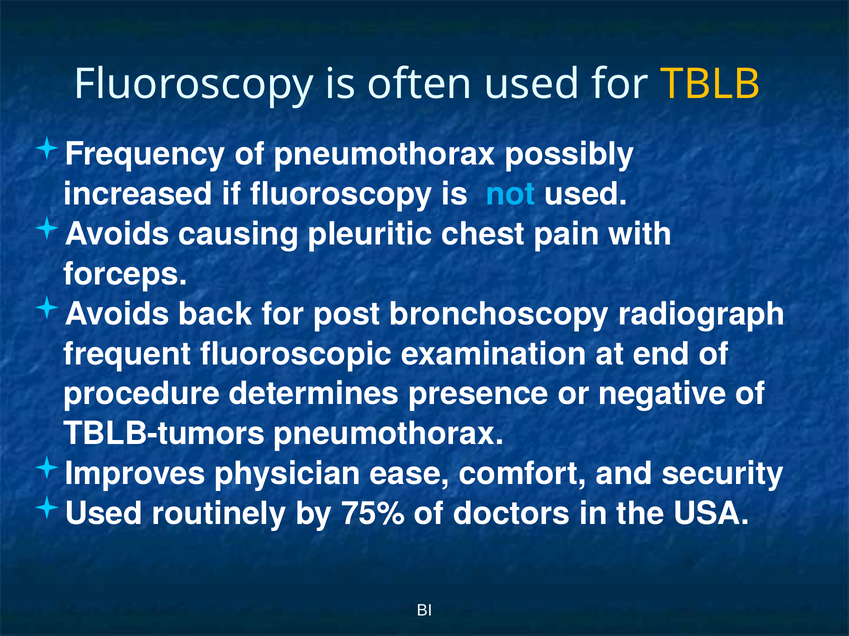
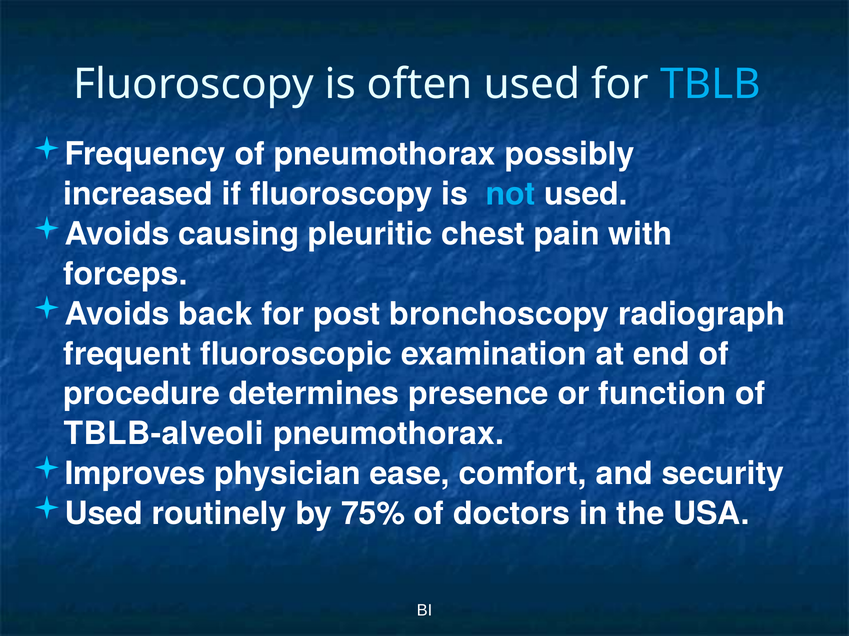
TBLB colour: yellow -> light blue (711, 84)
negative: negative -> function (662, 394)
TBLB-tumors: TBLB-tumors -> TBLB-alveoli (164, 434)
